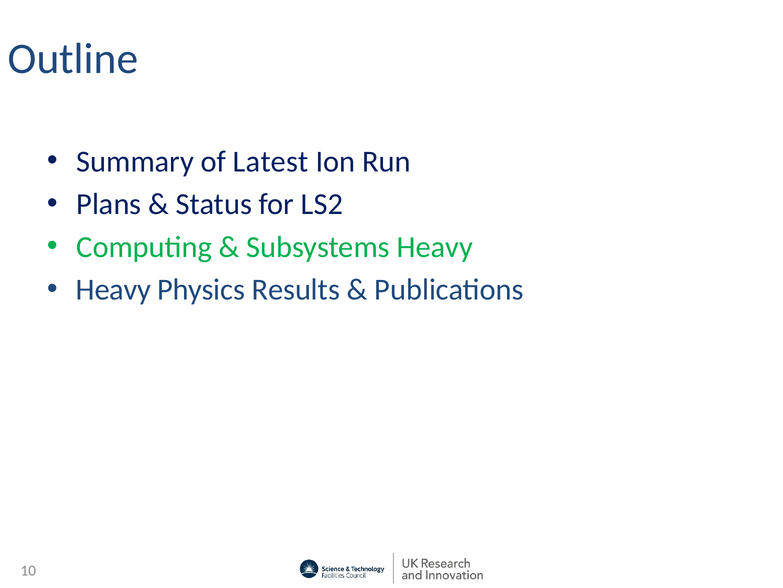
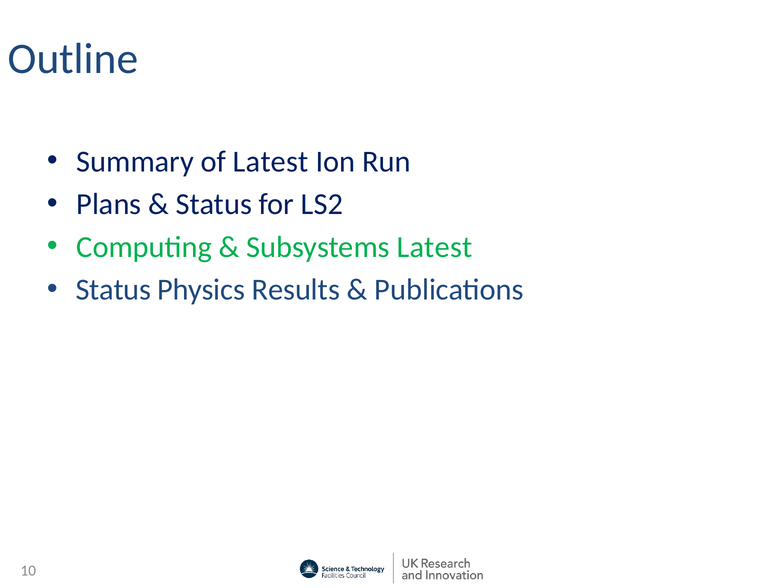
Subsystems Heavy: Heavy -> Latest (435, 247)
Heavy: Heavy -> Status (113, 289)
